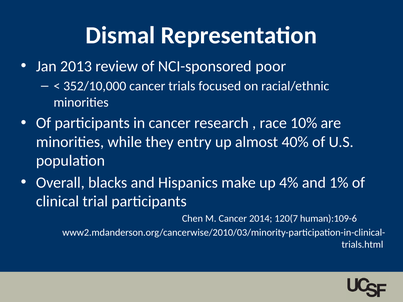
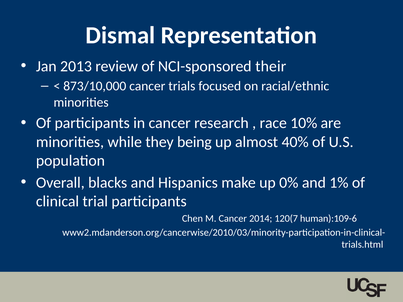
poor: poor -> their (271, 66)
352/10,000: 352/10,000 -> 873/10,000 (95, 86)
entry: entry -> being (194, 142)
4%: 4% -> 0% (289, 183)
